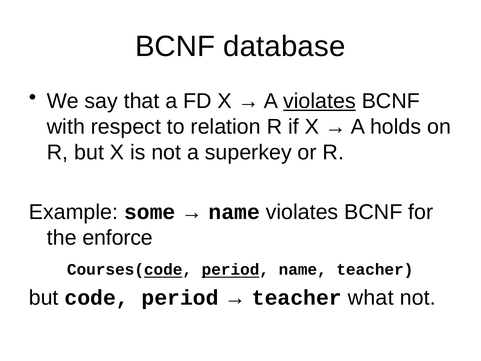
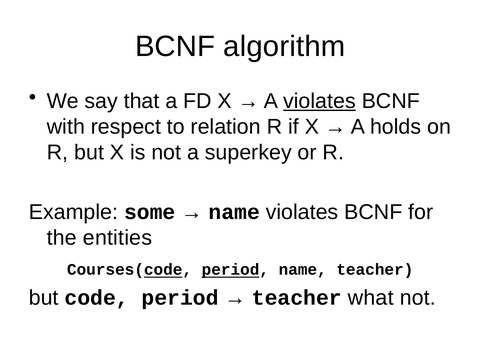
database: database -> algorithm (284, 47)
enforce: enforce -> entities (117, 238)
